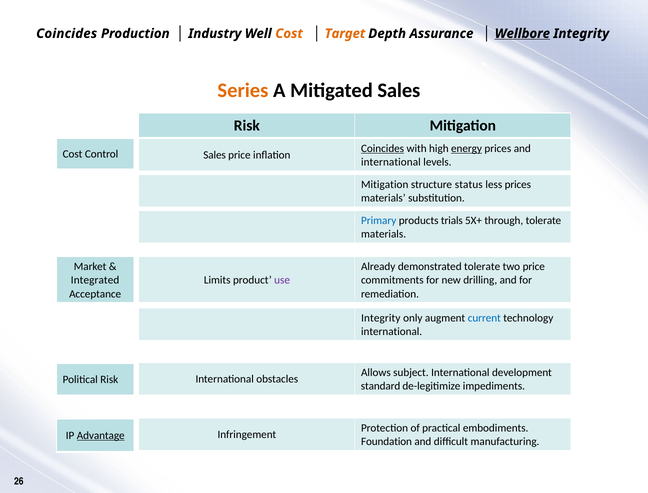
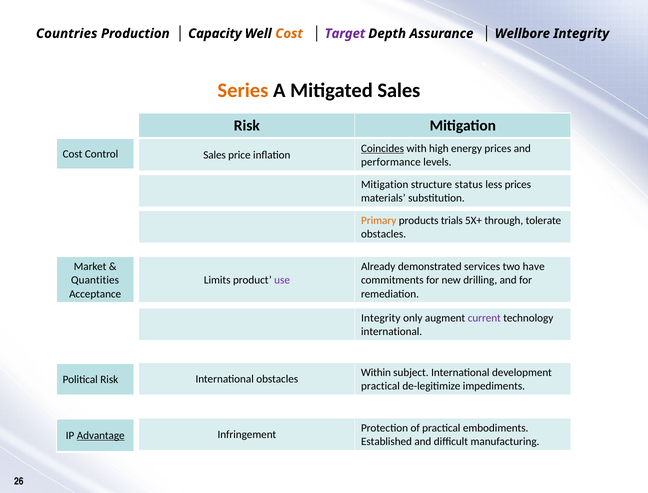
Coincides: Coincides -> Countries (67, 34)
Industry: Industry -> Capacity (215, 34)
Target colour: orange -> purple (345, 34)
Wellbore underline: present -> none (522, 34)
energy underline: present -> none (467, 149)
international: international -> performance (391, 162)
Primary colour: blue -> orange (379, 221)
materials: materials -> obstacles (384, 234)
demonstrated tolerate: tolerate -> services (482, 267)
two price: price -> have (534, 267)
Integrated: Integrated -> Quantities (95, 281)
current colour: blue -> purple (484, 319)
Allows: Allows -> Within (376, 373)
standard: standard -> practical (380, 387)
Foundation: Foundation -> Established (386, 442)
